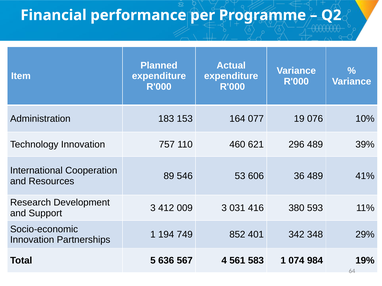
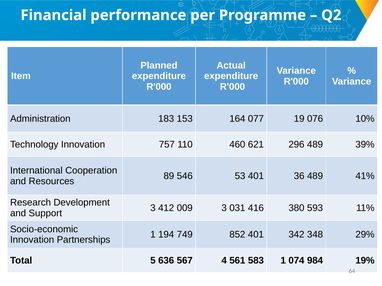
53 606: 606 -> 401 (256, 176)
